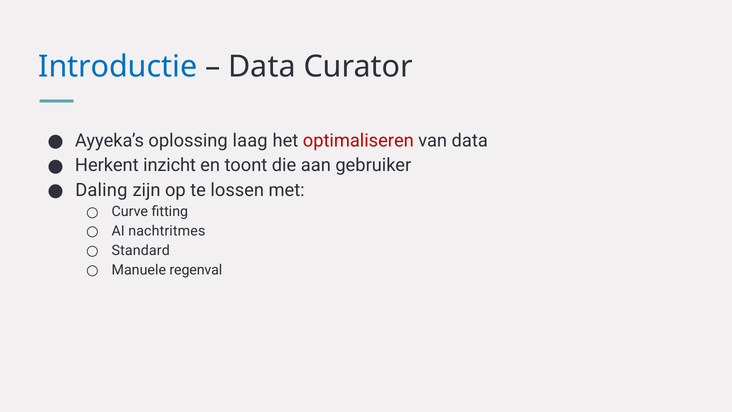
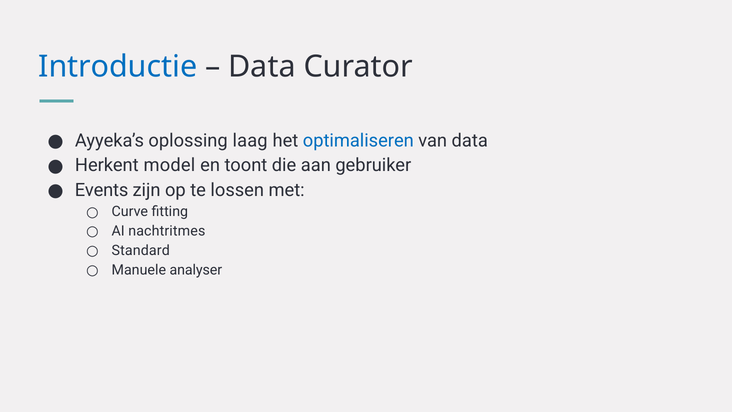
optimaliseren colour: red -> blue (358, 141)
inzicht: inzicht -> model (169, 165)
Daling: Daling -> Events (102, 190)
regenval: regenval -> analyser (196, 270)
